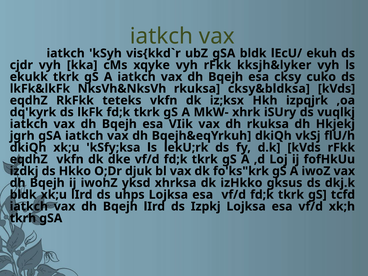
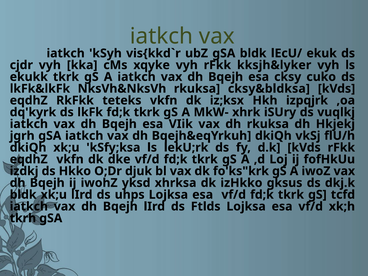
ekuh: ekuh -> ekuk (322, 53)
Izpkj: Izpkj -> Ftlds (206, 206)
